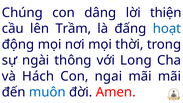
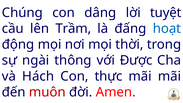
thiện: thiện -> tuyệt (166, 13)
Long: Long -> Được (136, 60)
ngai: ngai -> thực (109, 76)
muôn colour: blue -> red (47, 92)
